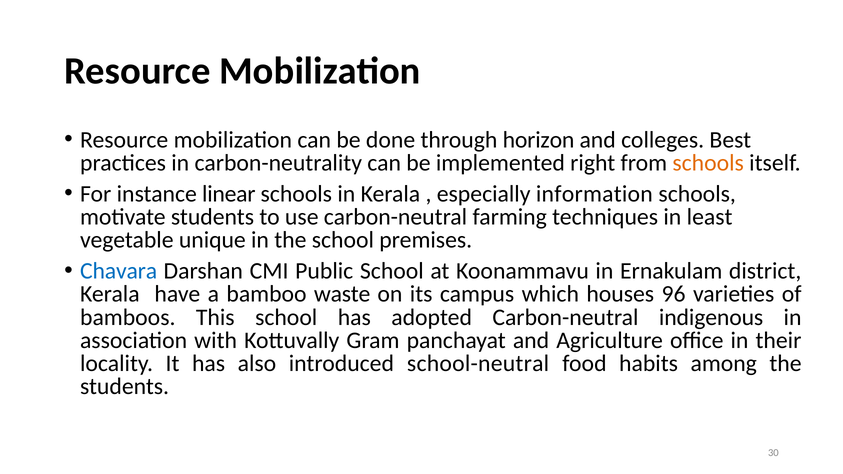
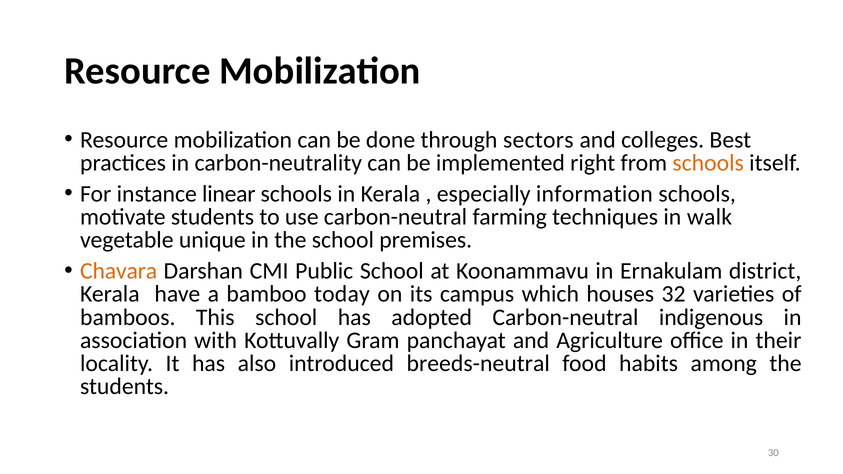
horizon: horizon -> sectors (538, 140)
least: least -> walk (709, 217)
Chavara colour: blue -> orange (119, 271)
waste: waste -> today (342, 294)
96: 96 -> 32 (674, 294)
school-neutral: school-neutral -> breeds-neutral (478, 363)
